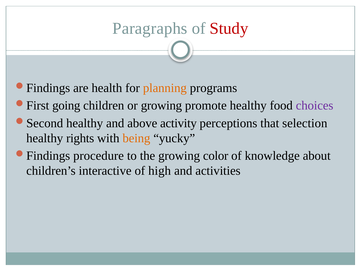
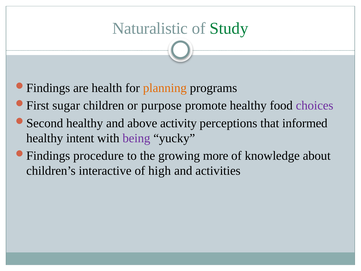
Paragraphs: Paragraphs -> Naturalistic (150, 28)
Study colour: red -> green (229, 28)
going: going -> sugar (66, 105)
or growing: growing -> purpose (161, 105)
selection: selection -> informed (305, 123)
rights: rights -> intent (80, 138)
being colour: orange -> purple (136, 138)
color: color -> more (216, 156)
